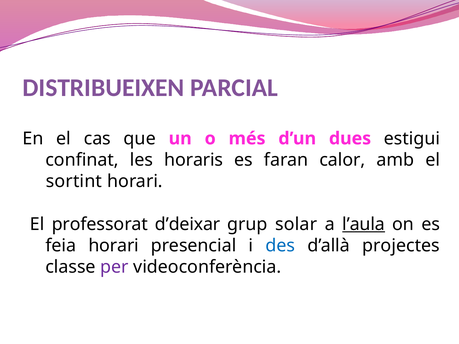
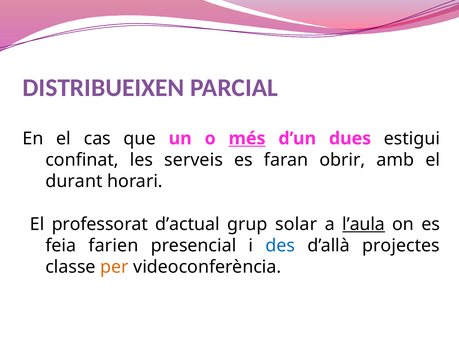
més underline: none -> present (247, 139)
horaris: horaris -> serveis (194, 160)
calor: calor -> obrir (342, 160)
sortint: sortint -> durant (74, 181)
d’deixar: d’deixar -> d’actual (188, 224)
feia horari: horari -> farien (113, 246)
per colour: purple -> orange (114, 267)
